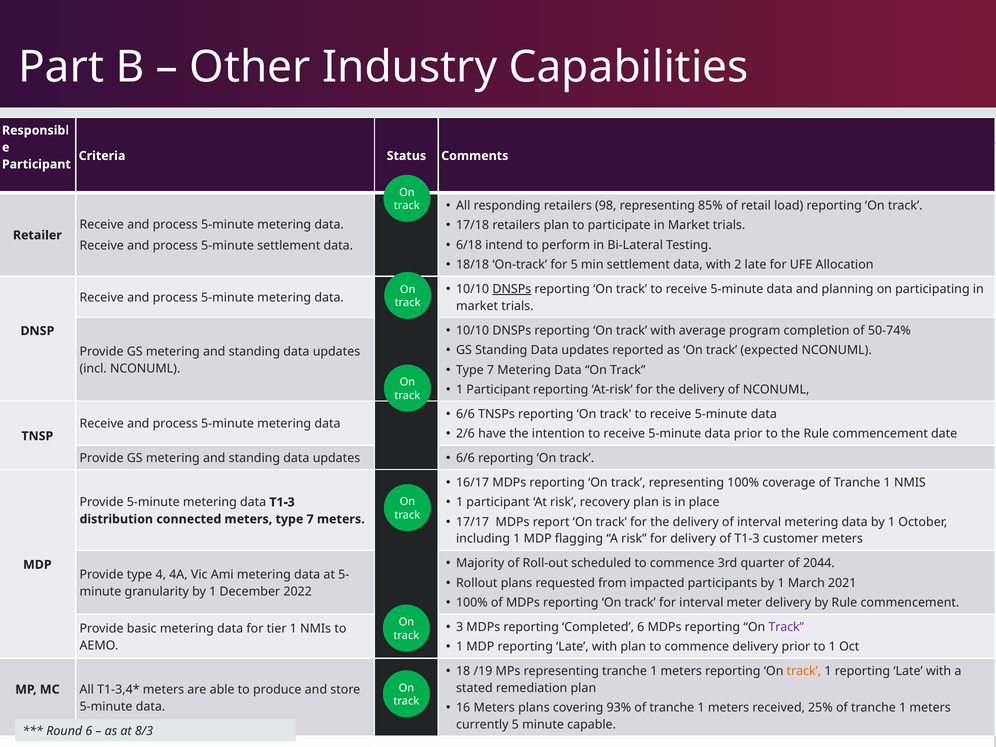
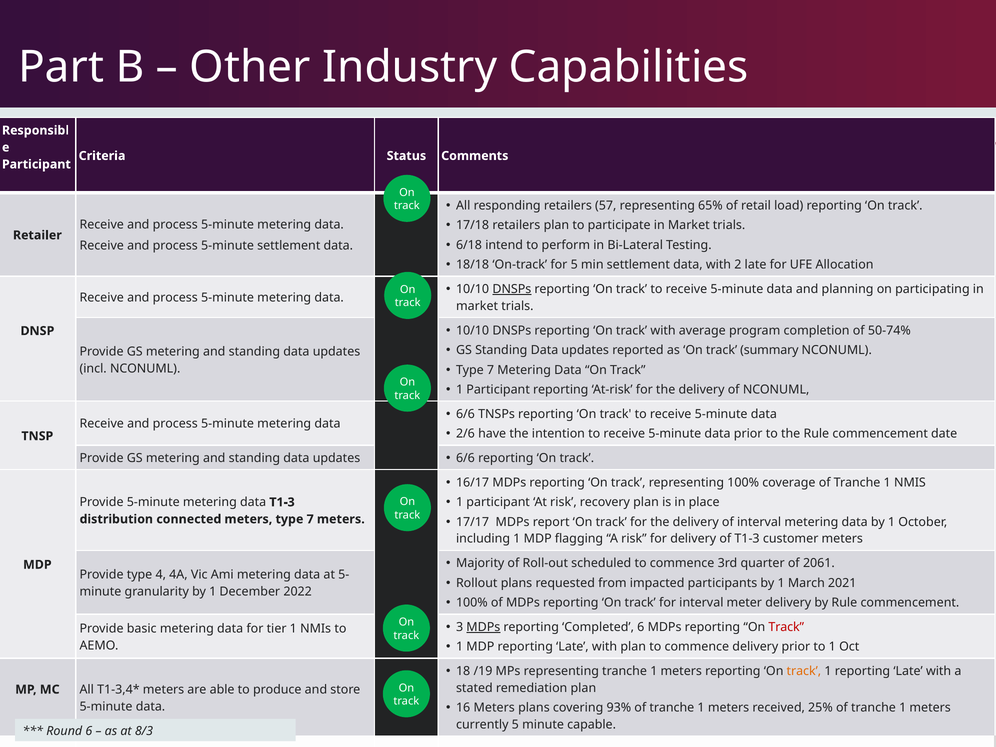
98: 98 -> 57 (606, 206)
85%: 85% -> 65% (710, 206)
track expected: expected -> summary (769, 350)
2044: 2044 -> 2061 (819, 563)
MDPs underline: none -> present (483, 627)
Track colour: purple -> red (786, 627)
